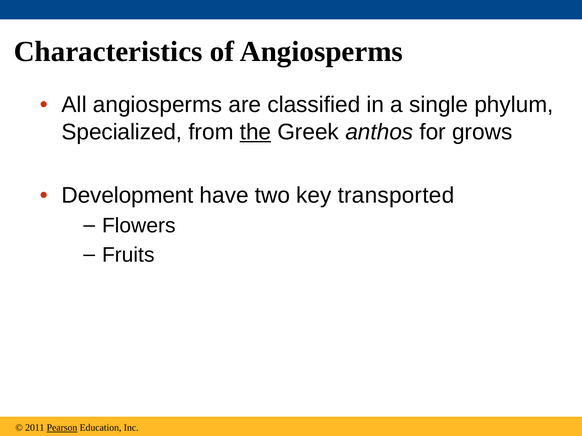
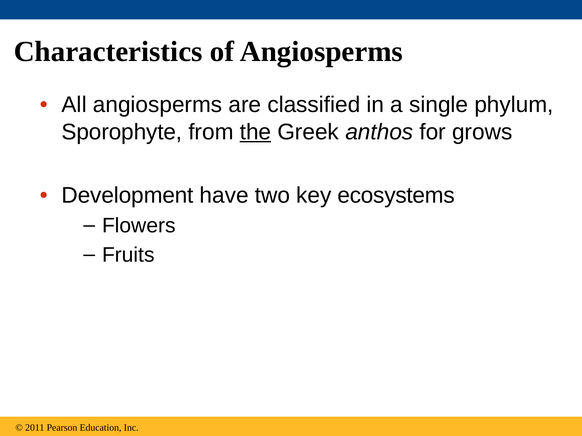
Specialized: Specialized -> Sporophyte (122, 132)
transported: transported -> ecosystems (396, 196)
Pearson underline: present -> none (62, 428)
